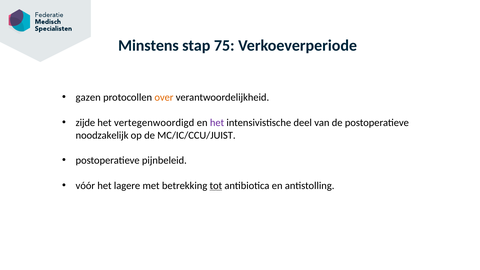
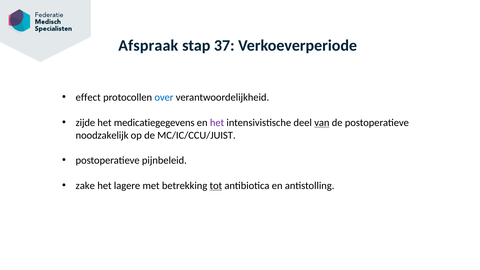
Minstens: Minstens -> Afspraak (148, 45)
75: 75 -> 37 (224, 45)
gazen: gazen -> effect (88, 97)
over colour: orange -> blue (164, 97)
vertegenwoordigd: vertegenwoordigd -> medicatiegegevens (154, 123)
van underline: none -> present (322, 123)
vóór: vóór -> zake (85, 186)
